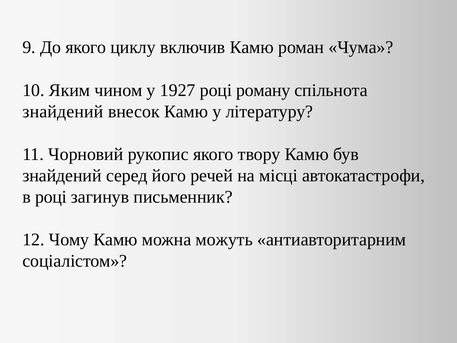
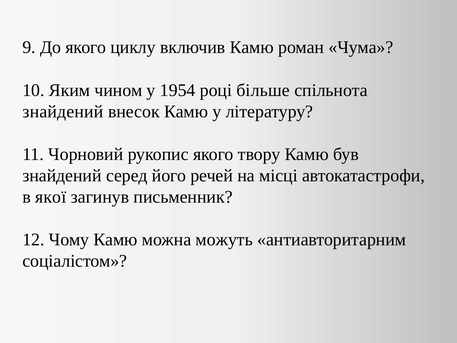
1927: 1927 -> 1954 (178, 90)
роману: роману -> більше (263, 90)
в році: році -> якої (51, 197)
